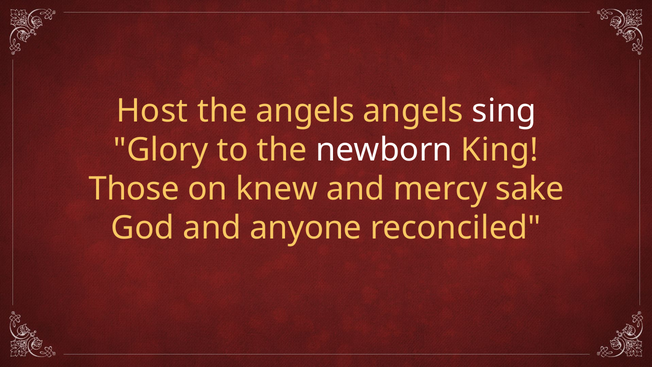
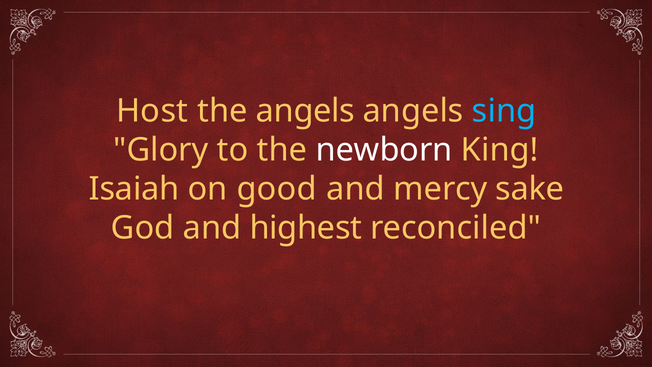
sing colour: white -> light blue (504, 111)
Those: Those -> Isaiah (134, 189)
knew: knew -> good (277, 189)
anyone: anyone -> highest (306, 228)
